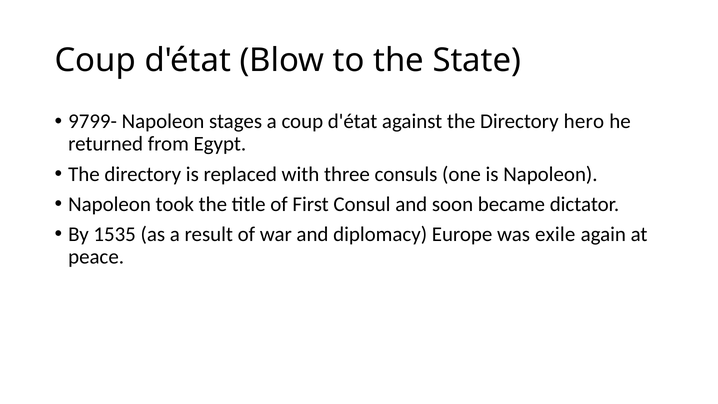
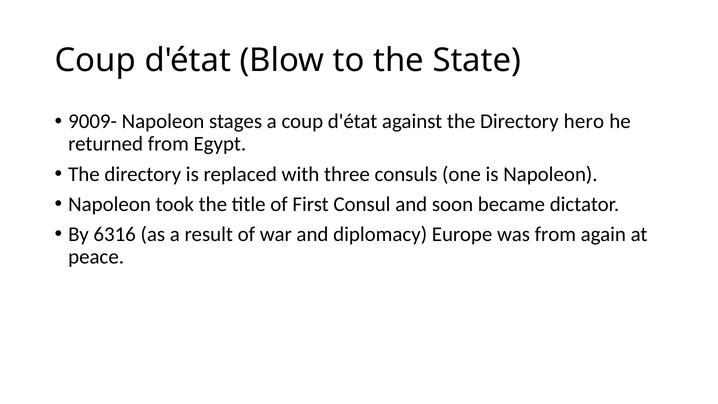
9799-: 9799- -> 9009- (93, 121)
1535: 1535 -> 6316 (115, 234)
was exile: exile -> from (555, 234)
